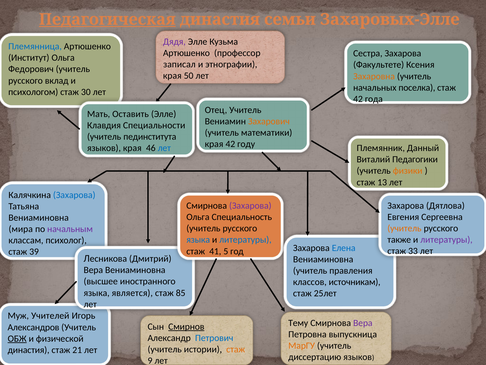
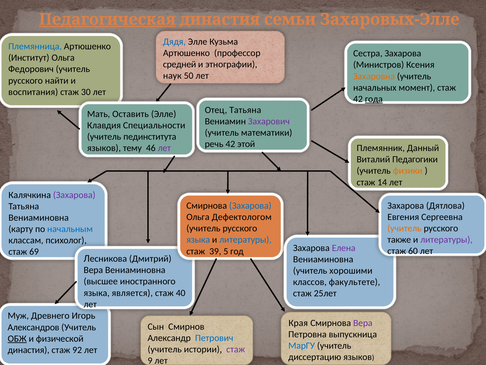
Дядя colour: purple -> blue (174, 42)
записал: записал -> средней (180, 64)
Факультете: Факультете -> Министров (379, 65)
края: края -> наук (172, 76)
вклад: вклад -> найти (57, 80)
поселка: поселка -> момент (417, 87)
психологом: психологом -> воспитания (33, 92)
года underline: none -> present (374, 99)
Отец Учитель: Учитель -> Татьяна (245, 110)
Захарович colour: orange -> purple (269, 121)
края: края -> речь (214, 144)
году: году -> этой (246, 144)
языков края: края -> тему (132, 148)
лет colour: blue -> purple (164, 148)
13: 13 -> 14 (382, 182)
Захарова colour: blue -> purple (74, 195)
Захарова colour: purple -> blue (250, 205)
Специальность: Специальность -> Дефектологом (242, 217)
мира: мира -> карту (21, 229)
начальным colour: purple -> blue (70, 229)
33: 33 -> 60 (413, 251)
41: 41 -> 39 (215, 251)
Елена colour: blue -> purple (344, 248)
39: 39 -> 69 (34, 251)
правления: правления -> хорошими (351, 270)
источникам: источникам -> факультете (355, 282)
85: 85 -> 40 (181, 292)
Учителей: Учителей -> Древнего (50, 315)
Тему: Тему -> Края (298, 323)
Смирнов underline: present -> none (186, 326)
МарГУ colour: orange -> blue (302, 345)
стаж colour: orange -> purple (236, 349)
21: 21 -> 92 (77, 349)
